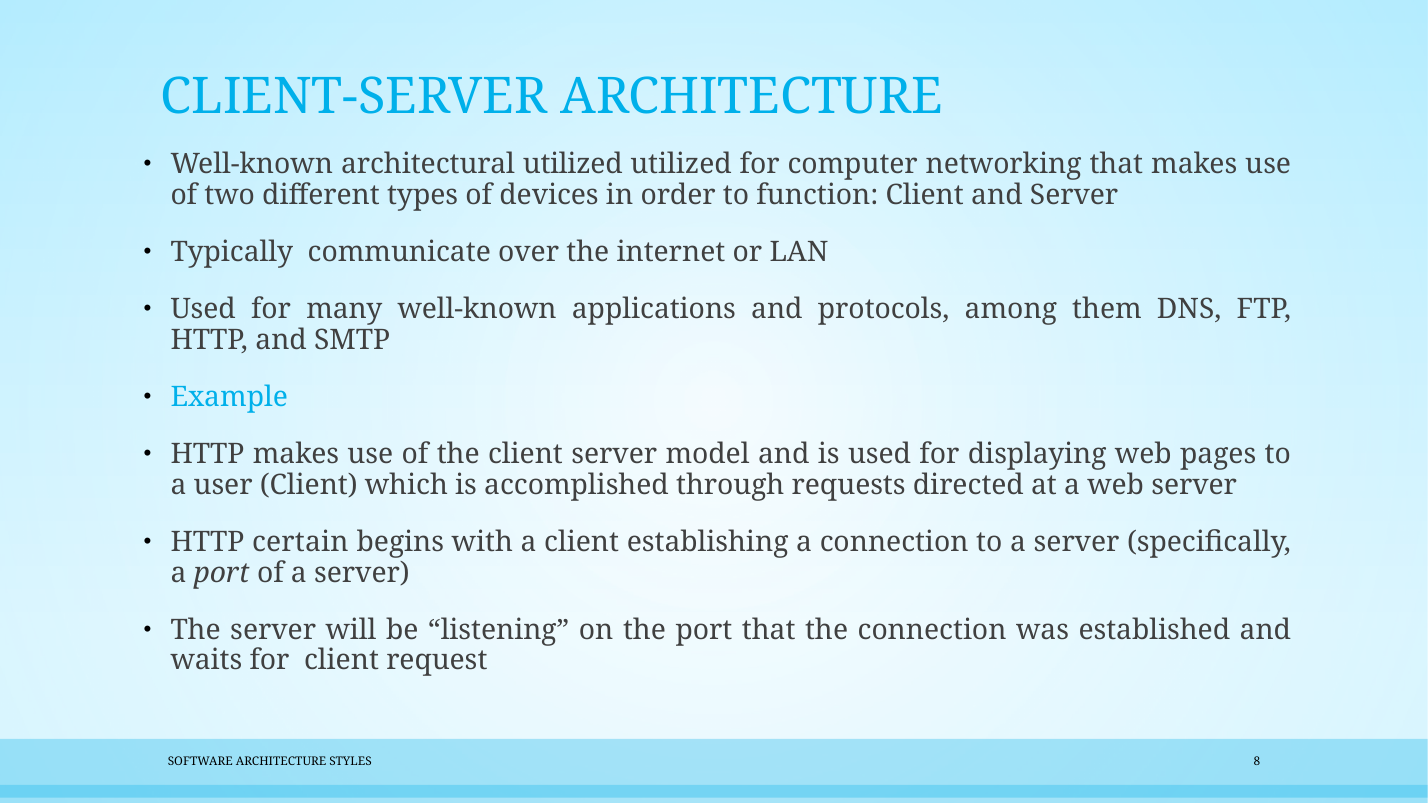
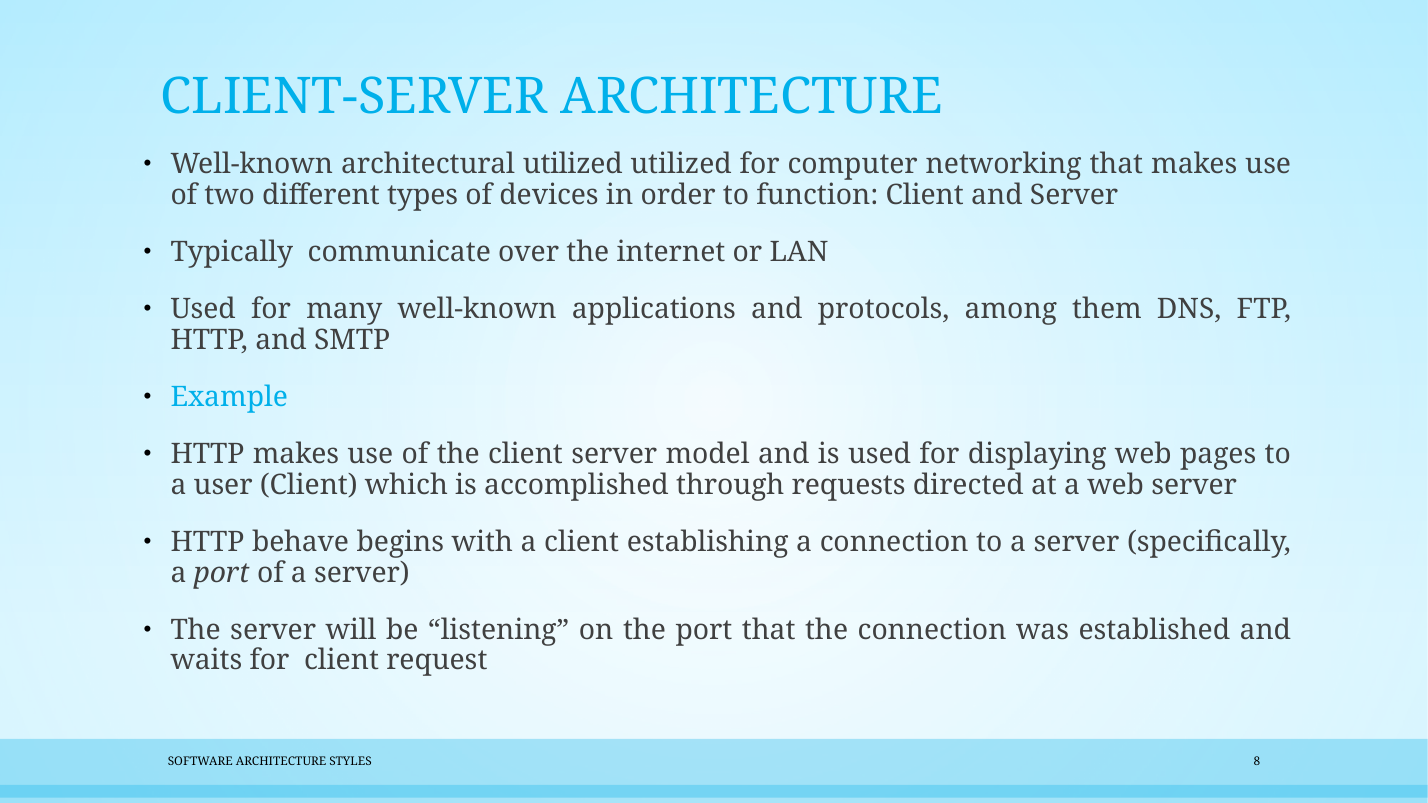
certain: certain -> behave (301, 542)
